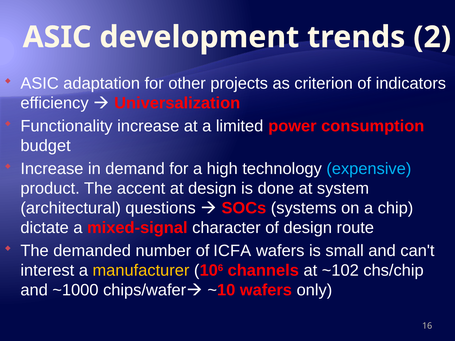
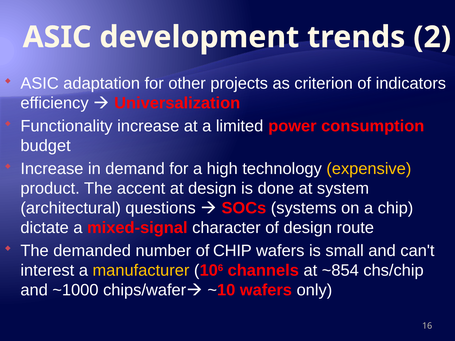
expensive colour: light blue -> yellow (369, 169)
of ICFA: ICFA -> CHIP (232, 251)
~102: ~102 -> ~854 (340, 271)
